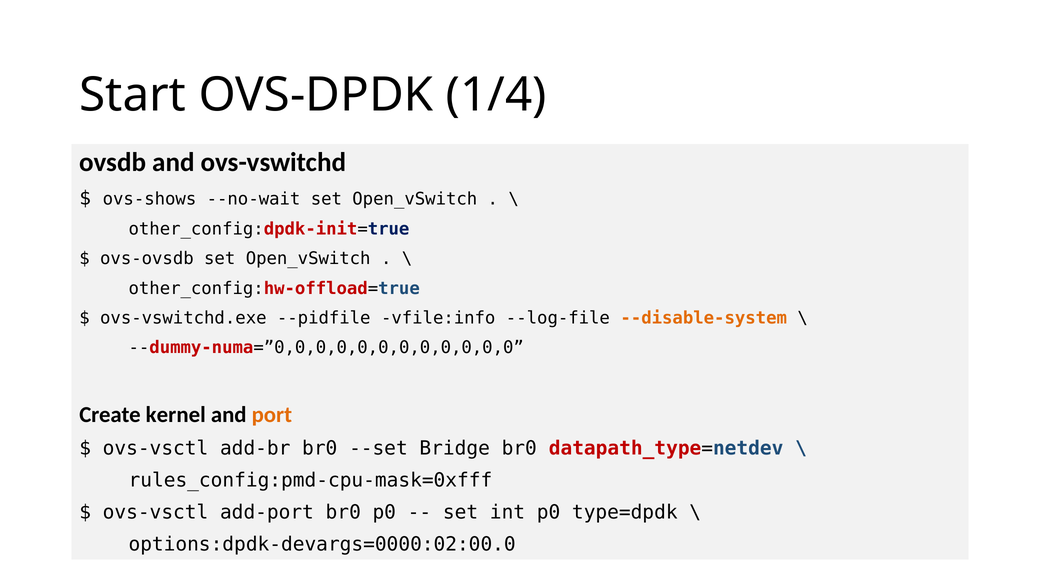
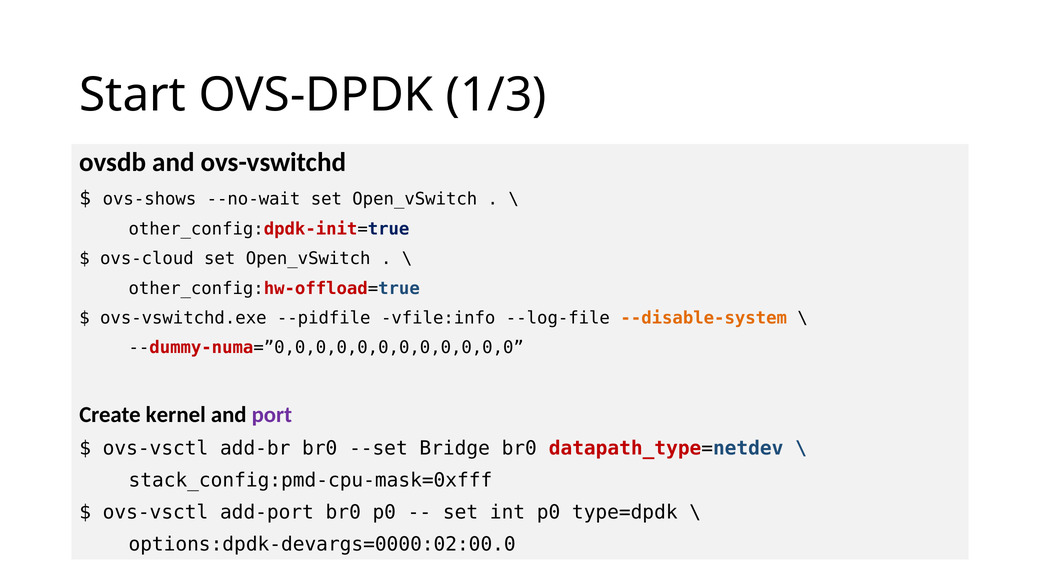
1/4: 1/4 -> 1/3 (496, 95)
ovs-ovsdb: ovs-ovsdb -> ovs-cloud (147, 259)
port colour: orange -> purple (272, 415)
rules_config:pmd-cpu-mask=0xfff: rules_config:pmd-cpu-mask=0xfff -> stack_config:pmd-cpu-mask=0xfff (310, 480)
